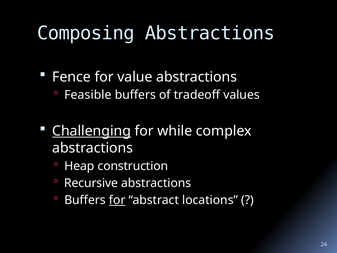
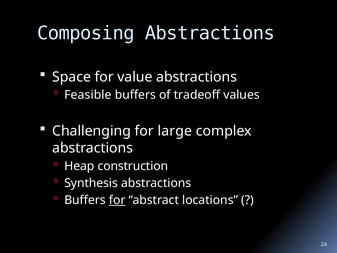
Fence: Fence -> Space (72, 77)
Challenging underline: present -> none (92, 131)
while: while -> large (175, 131)
Recursive: Recursive -> Synthesis (91, 183)
